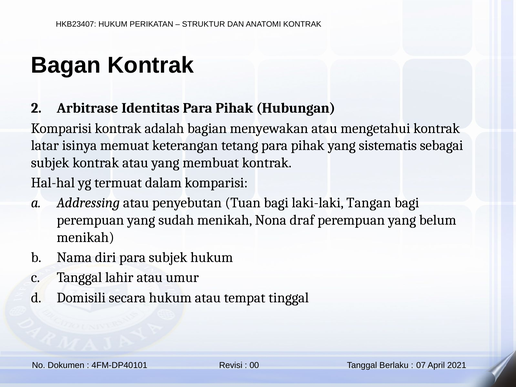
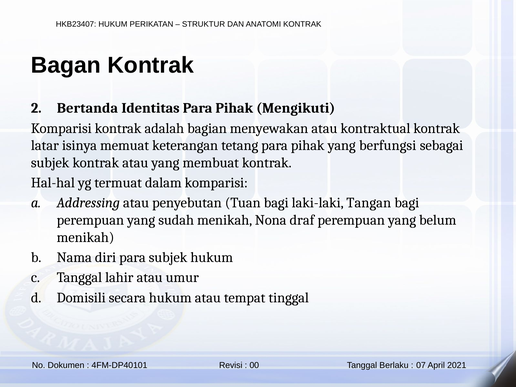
Arbitrase: Arbitrase -> Bertanda (87, 108)
Hubungan: Hubungan -> Mengikuti (296, 108)
mengetahui: mengetahui -> kontraktual (375, 128)
sistematis: sistematis -> berfungsi (388, 145)
